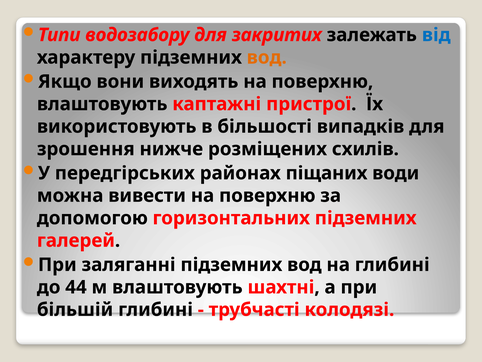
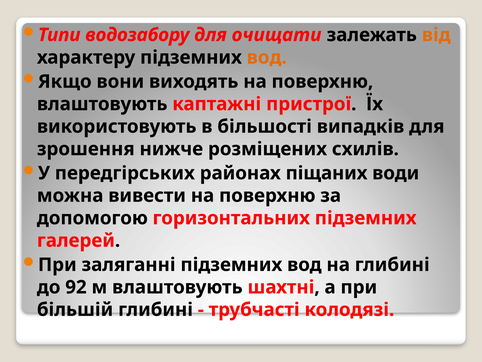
закритих: закритих -> очищати (277, 35)
від colour: blue -> orange (436, 35)
44: 44 -> 92 (76, 287)
